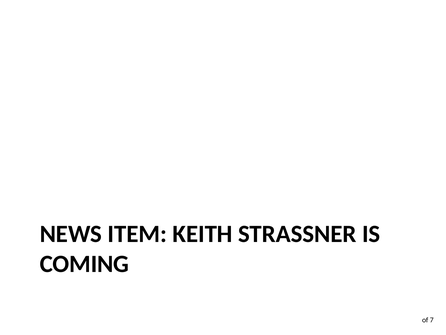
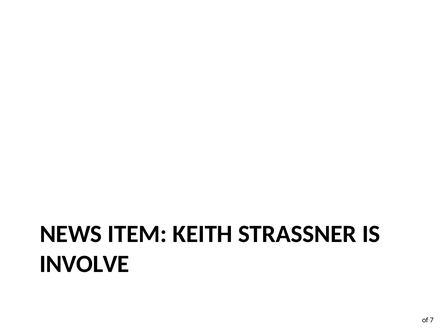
COMING: COMING -> INVOLVE (84, 263)
